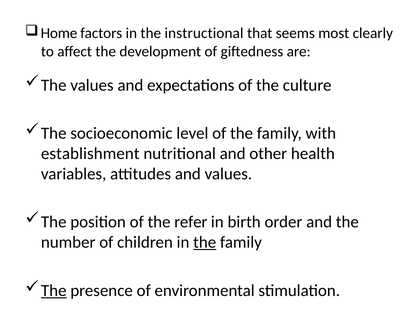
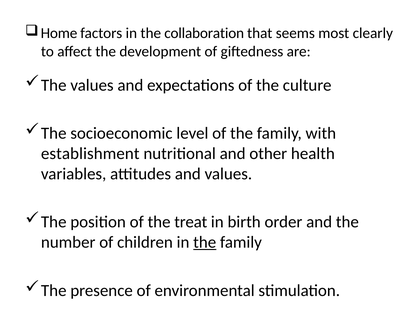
instructional: instructional -> collaboration (204, 33)
refer: refer -> treat (191, 222)
The underline: present -> none (54, 290)
